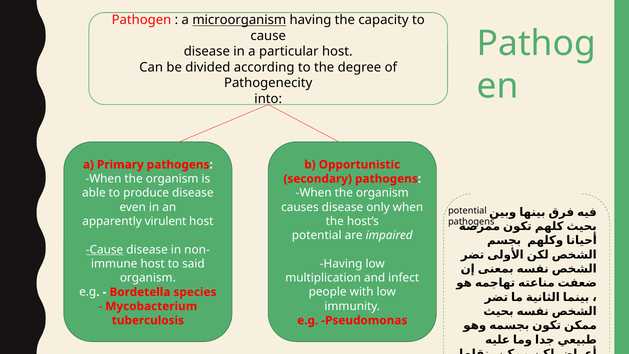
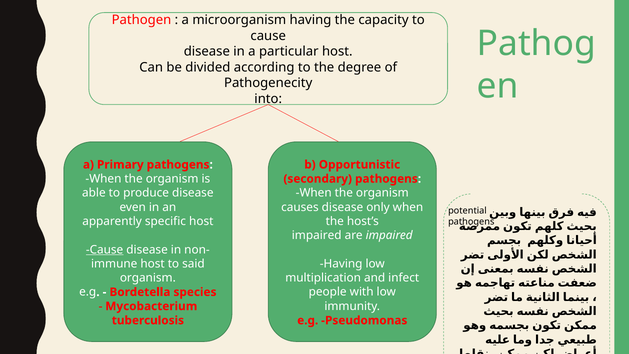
microorganism underline: present -> none (239, 20)
virulent: virulent -> specific (165, 221)
potential: potential -> impaired (317, 235)
